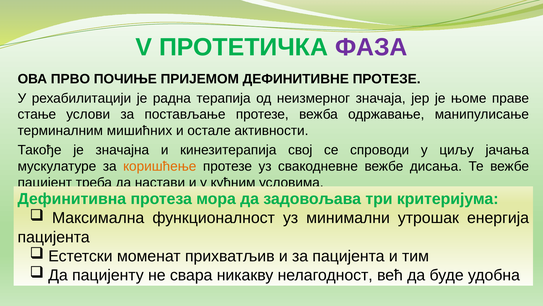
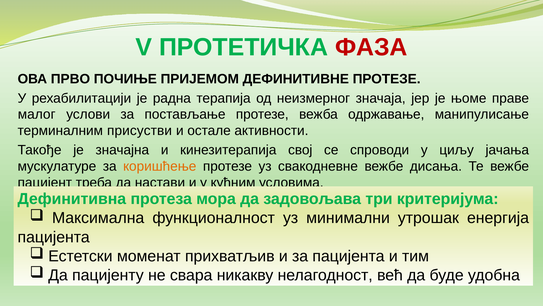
ФАЗА colour: purple -> red (371, 47)
стање: стање -> малог (37, 114)
мишићних: мишићних -> присустви (140, 131)
